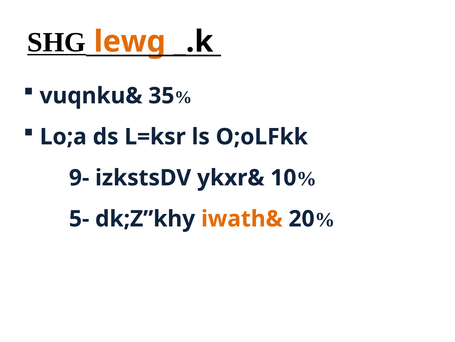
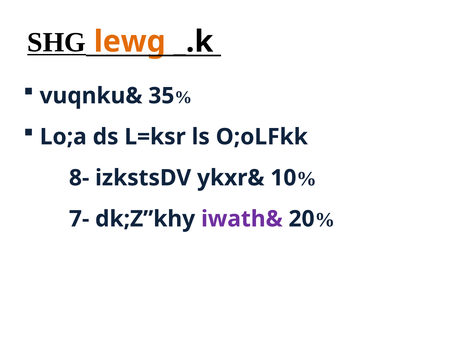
9-: 9- -> 8- (79, 177)
5-: 5- -> 7- (79, 218)
iwath& colour: orange -> purple (242, 218)
